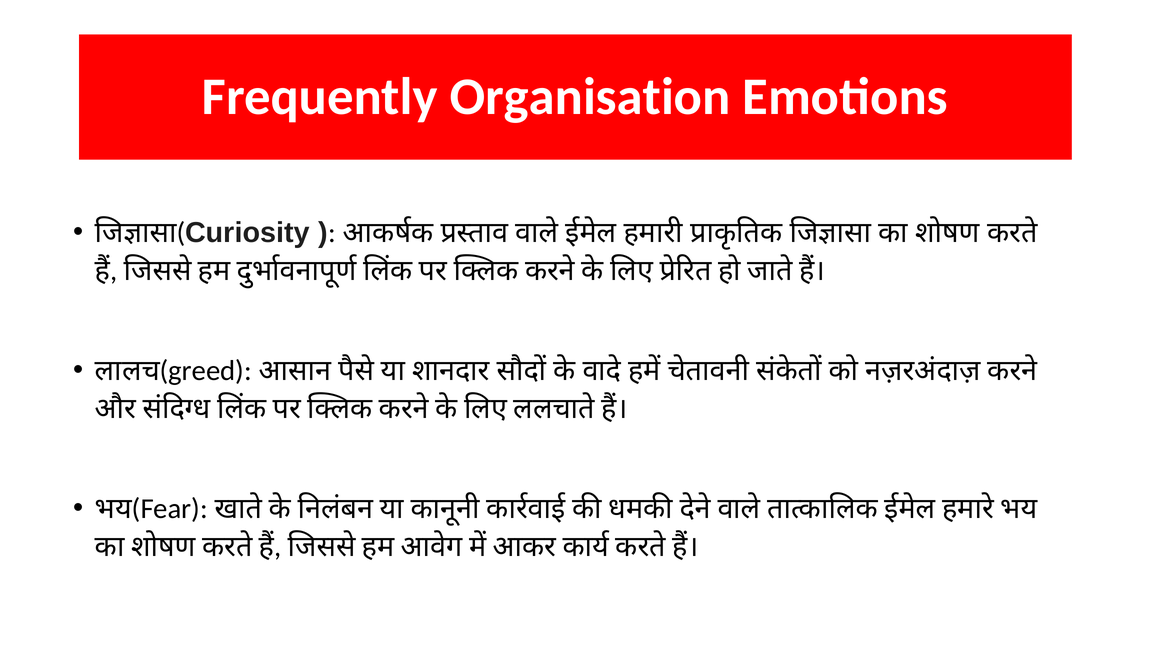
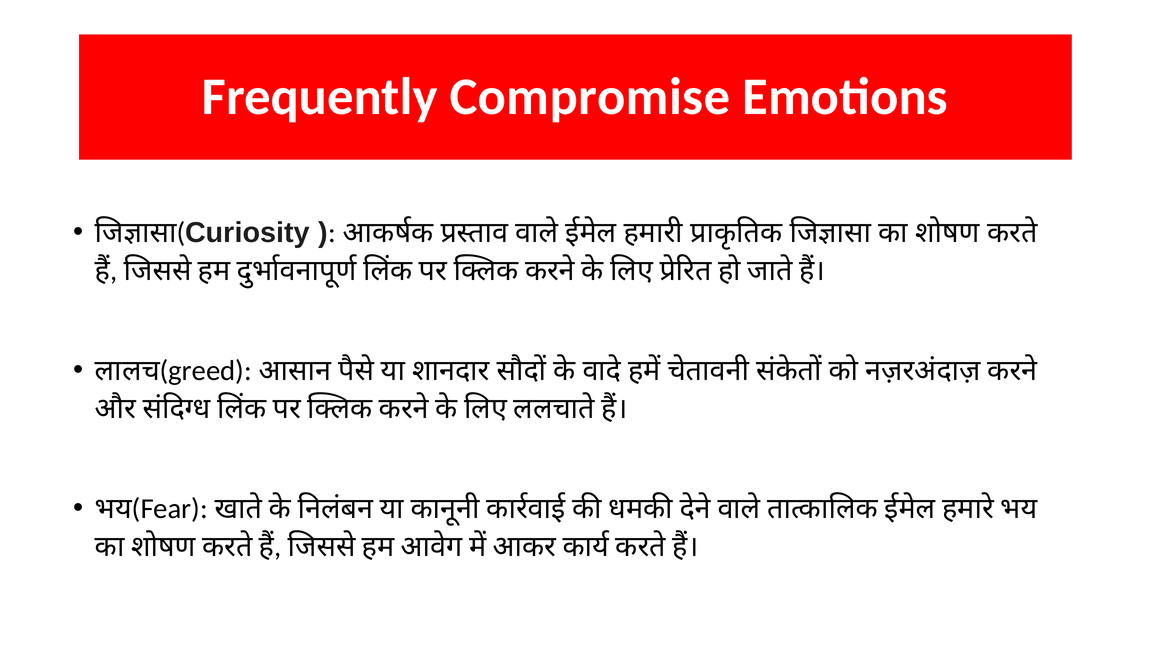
Organisation: Organisation -> Compromise (590, 97)
